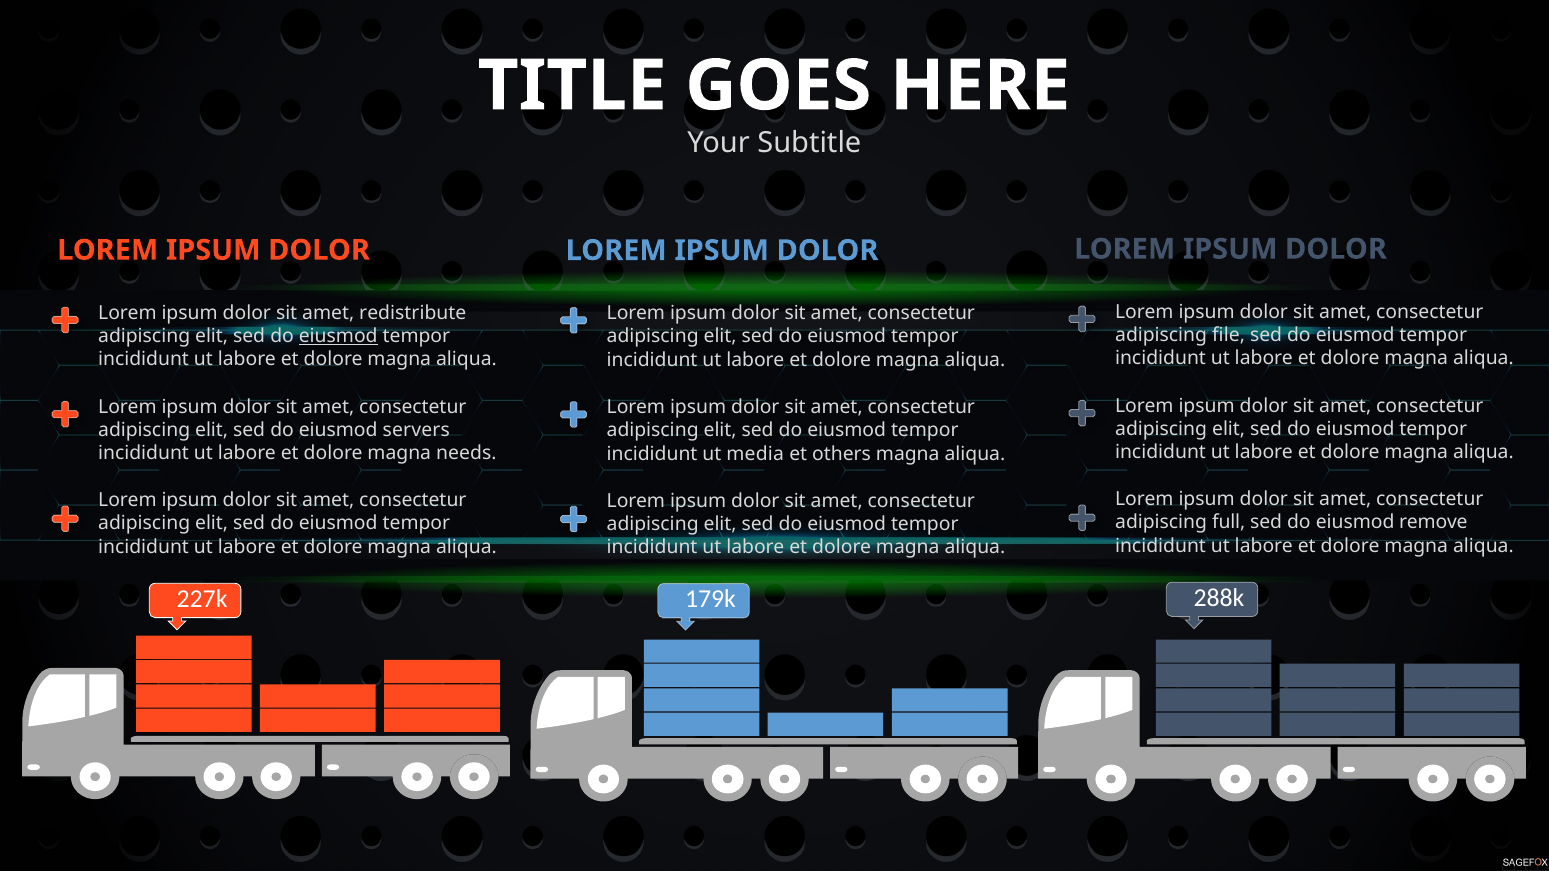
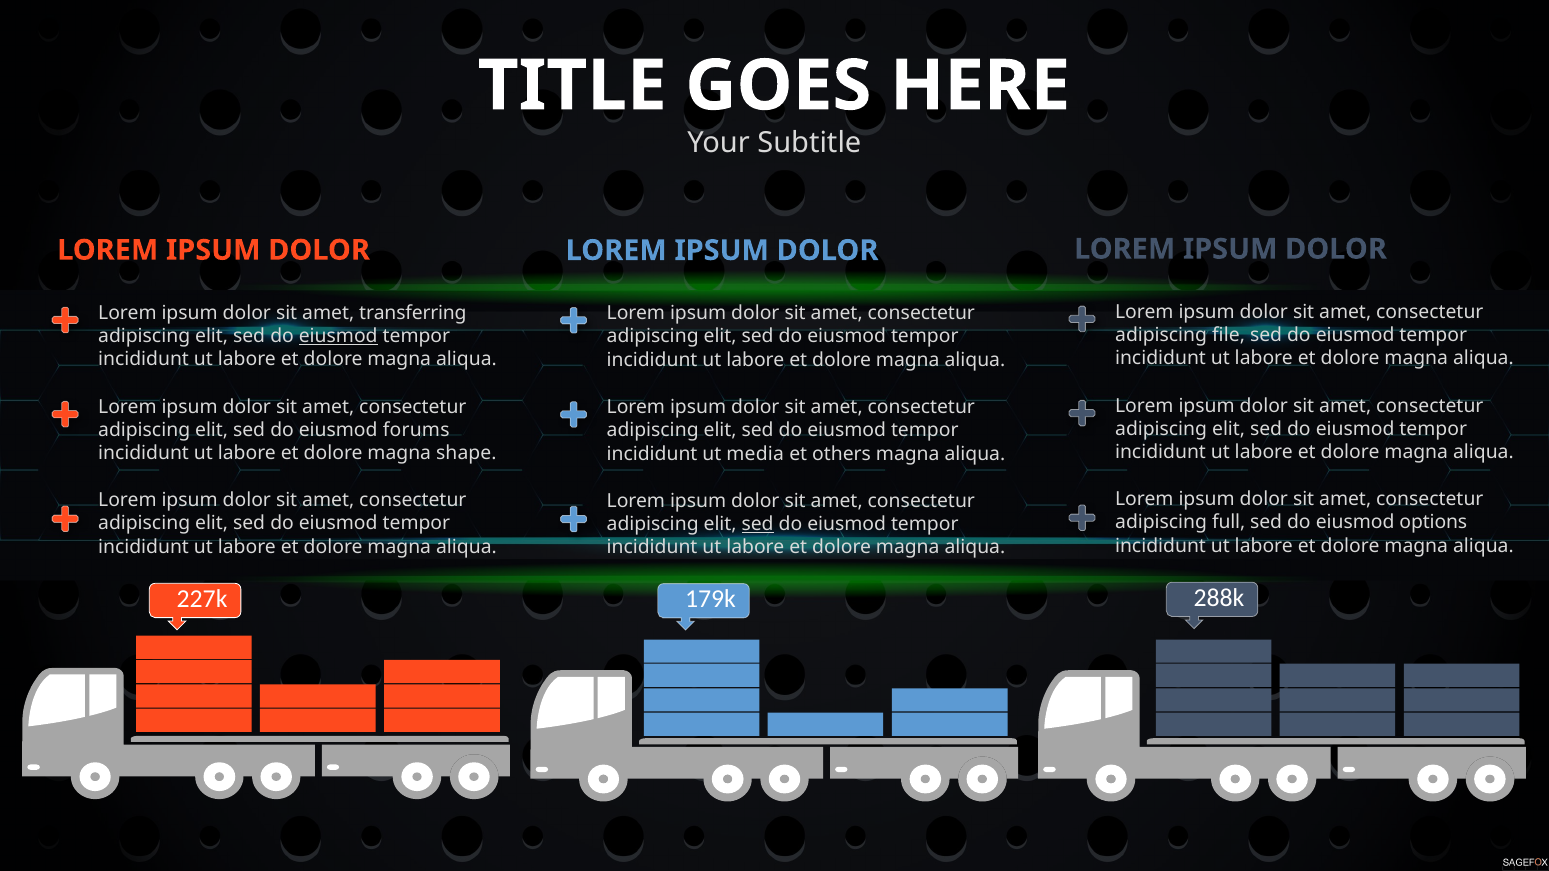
redistribute: redistribute -> transferring (413, 313)
servers: servers -> forums (416, 430)
needs: needs -> shape (466, 454)
remove: remove -> options (1433, 523)
sed underline: none -> present (758, 524)
